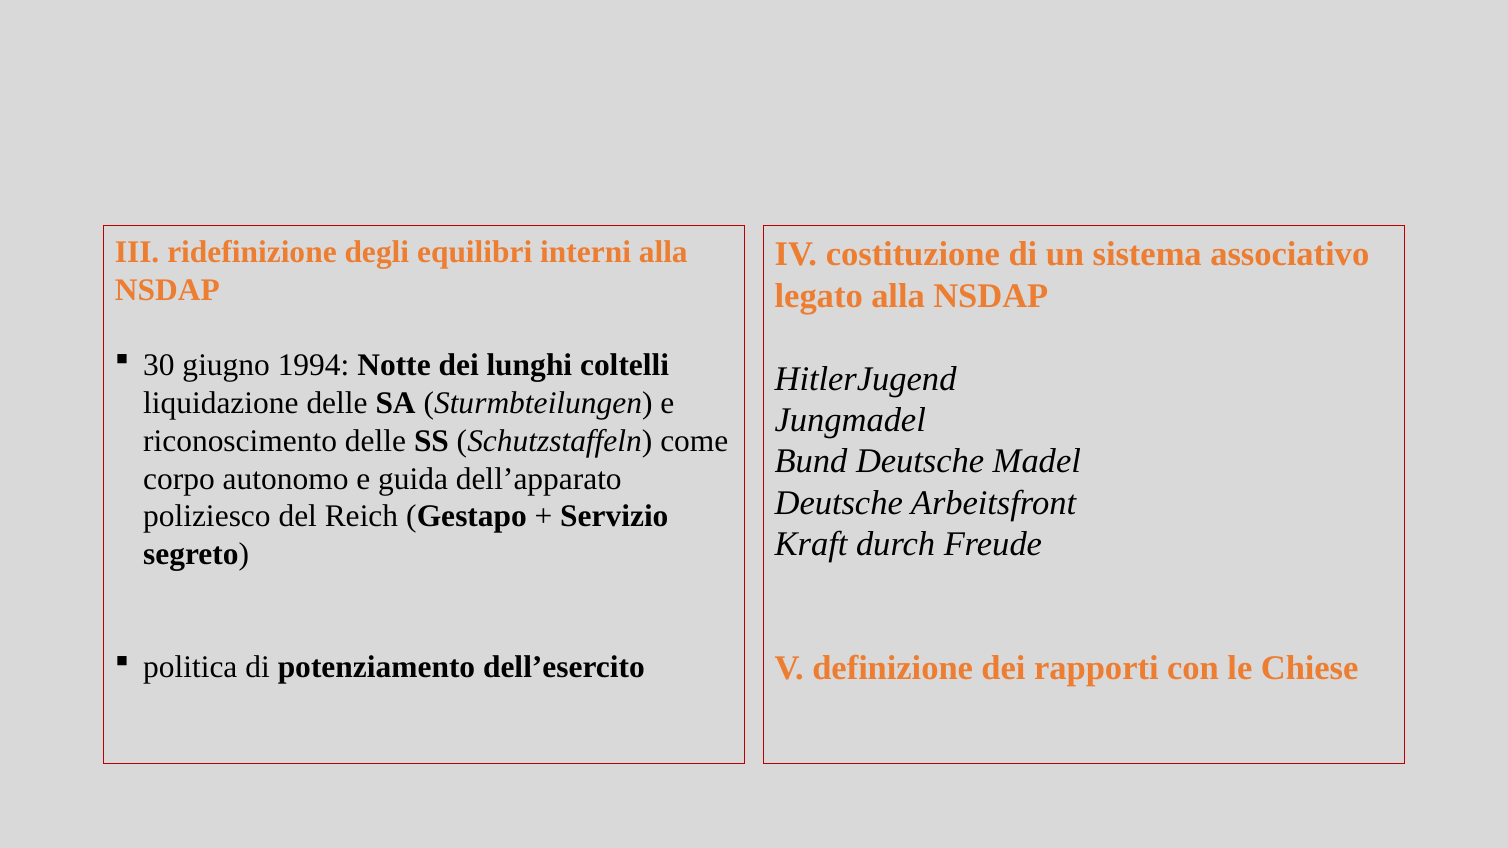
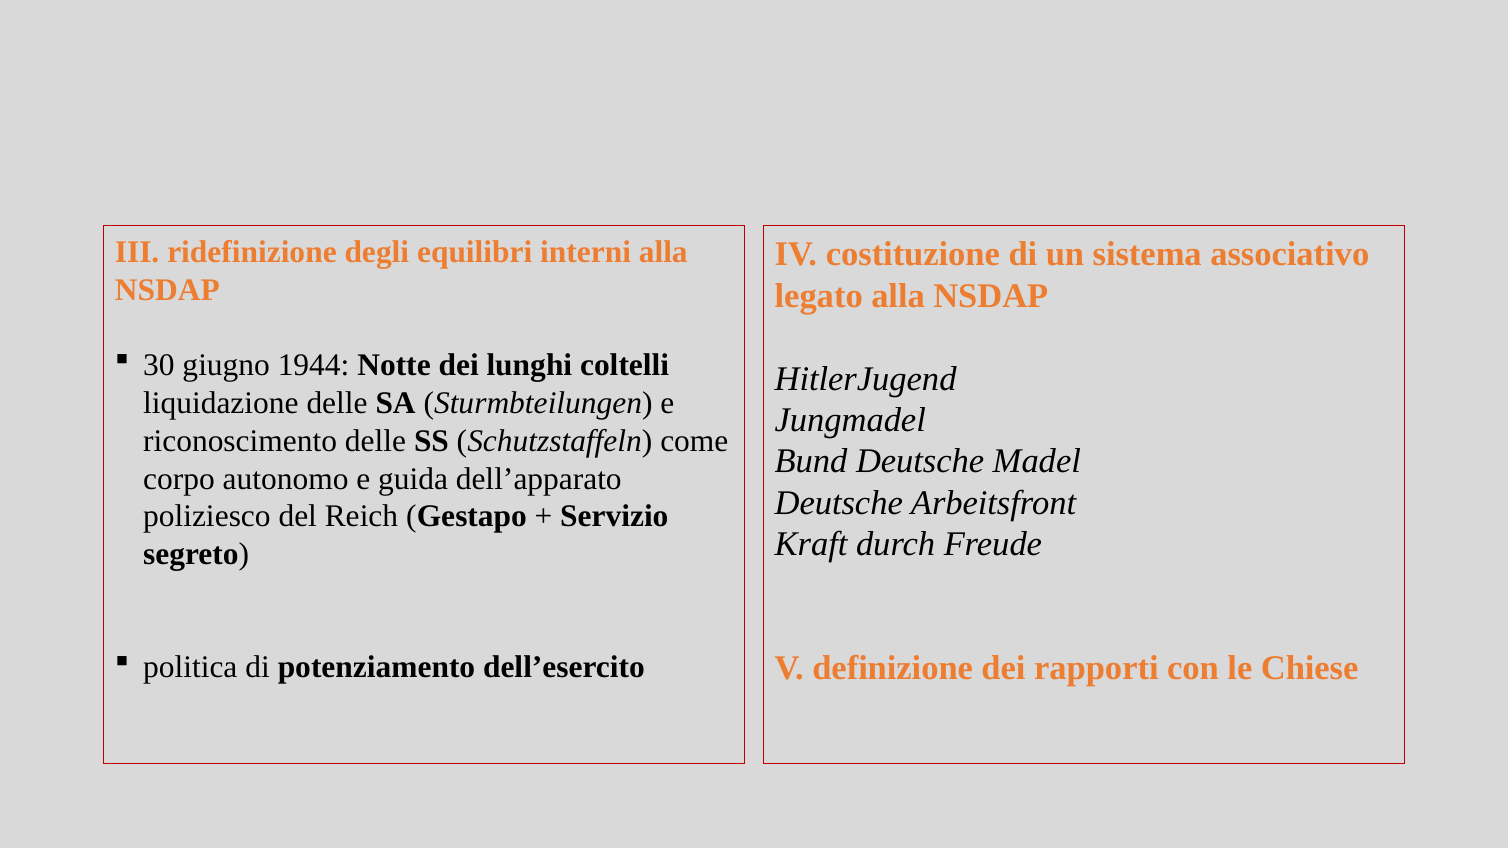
1994: 1994 -> 1944 (314, 366)
